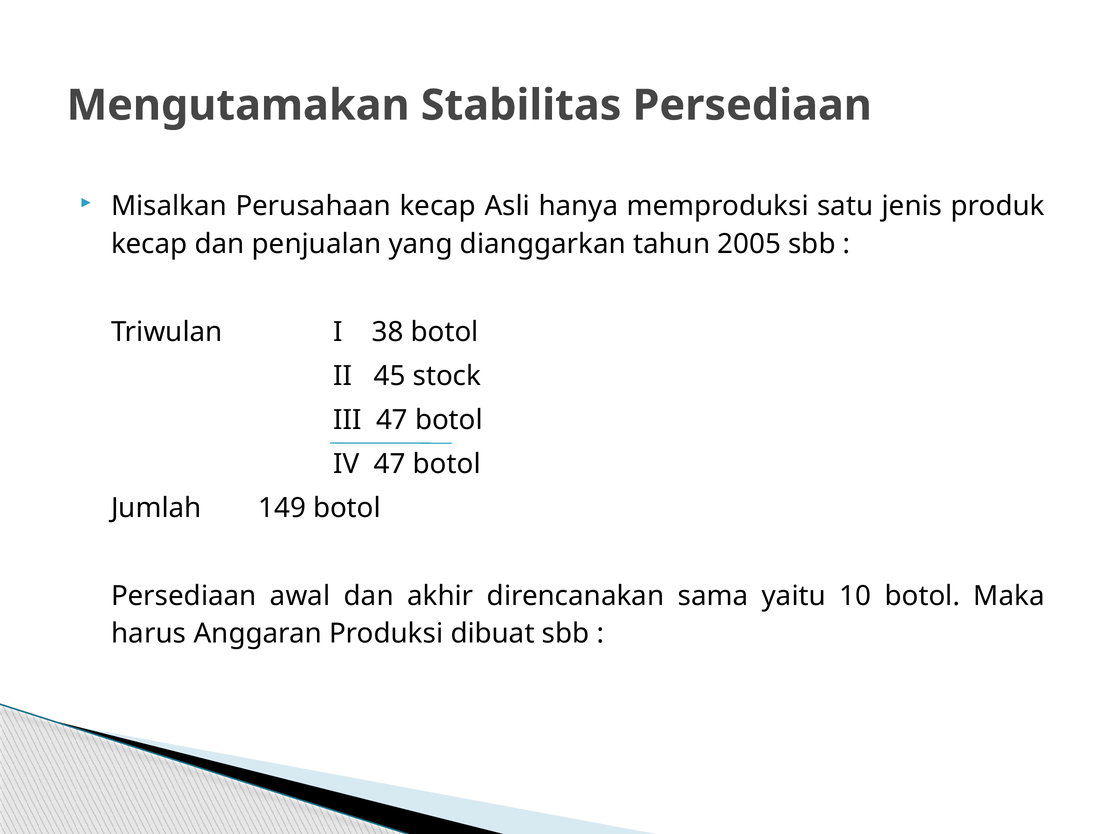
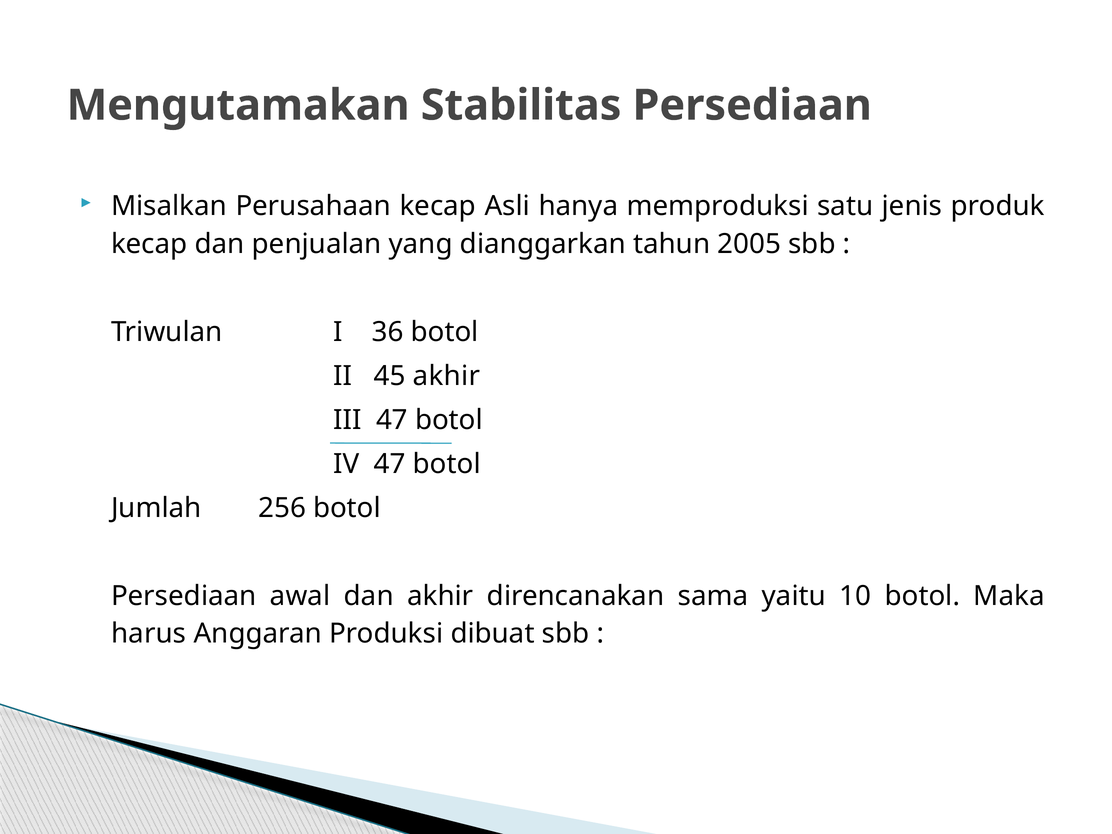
38: 38 -> 36 (388, 332)
45 stock: stock -> akhir (447, 376)
149: 149 -> 256 (282, 508)
